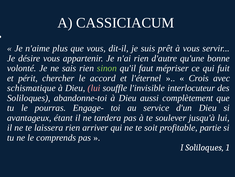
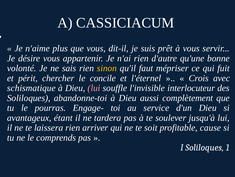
sinon colour: light green -> yellow (107, 68)
accord: accord -> concile (103, 78)
partie: partie -> cause (210, 127)
